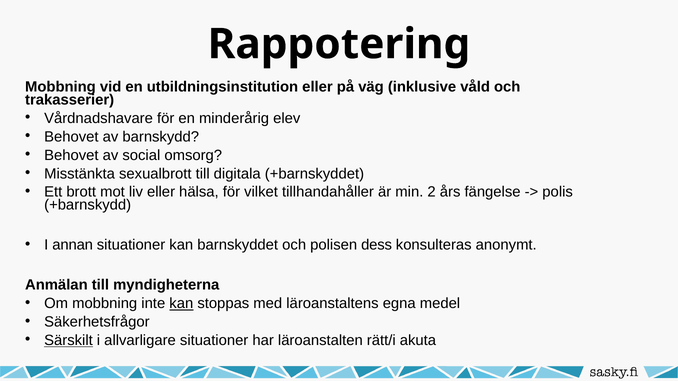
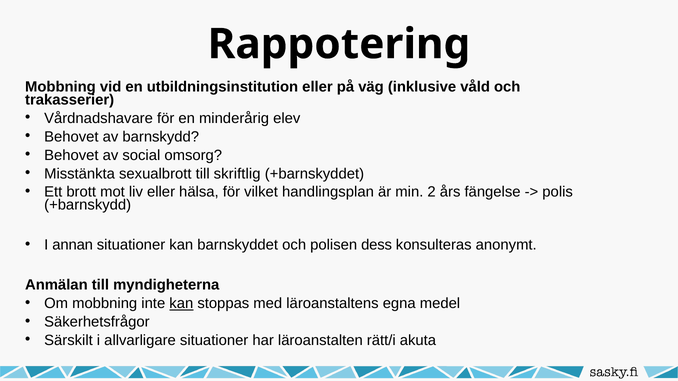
digitala: digitala -> skriftlig (237, 174)
tillhandahåller: tillhandahåller -> handlingsplan (328, 192)
Särskilt underline: present -> none (68, 341)
